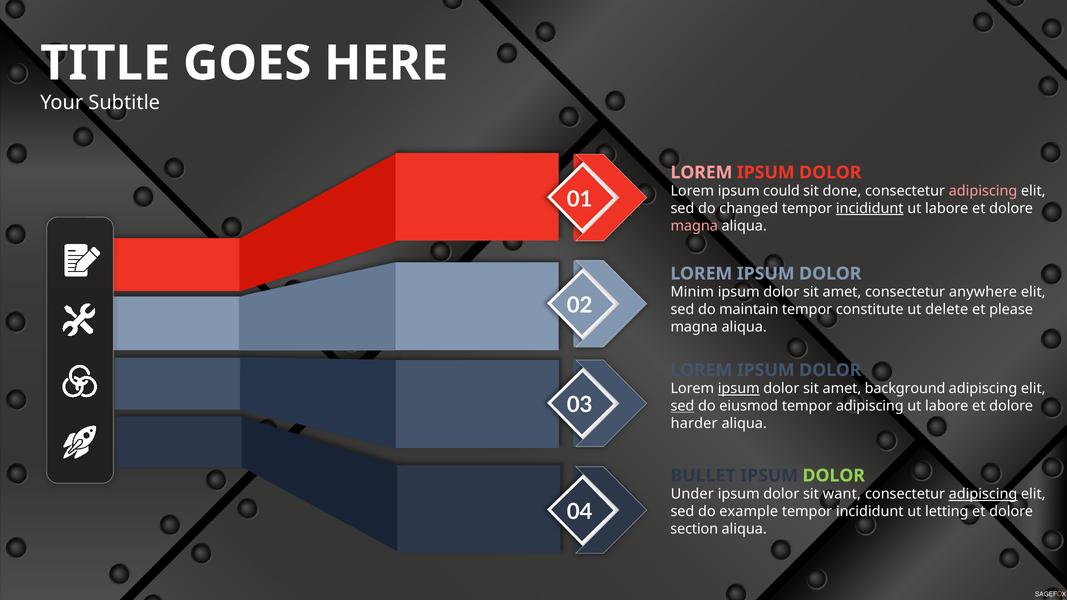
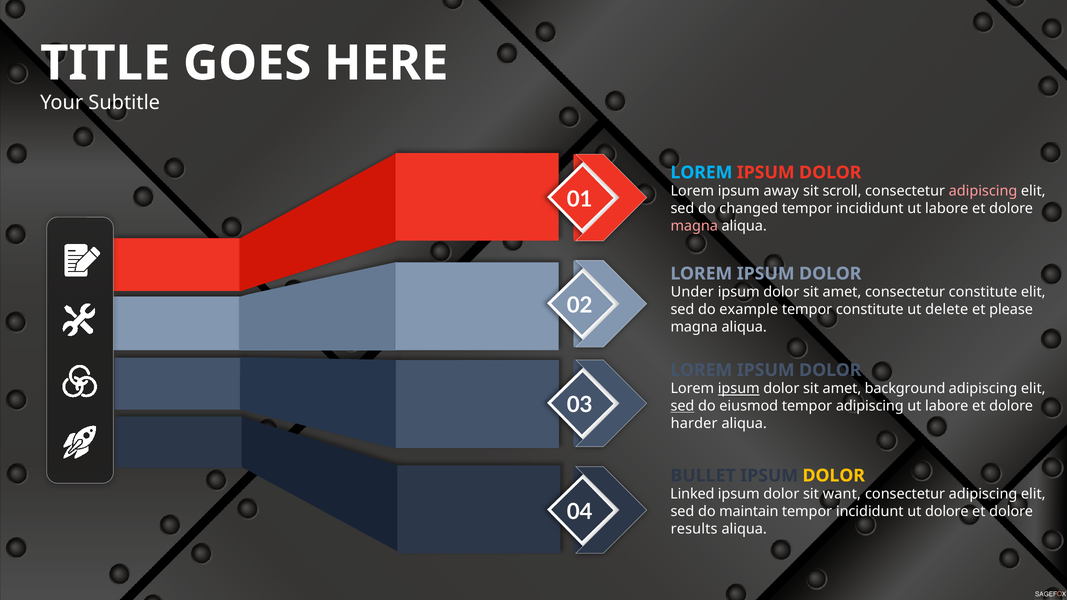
LOREM colour: pink -> light blue (701, 173)
could: could -> away (781, 191)
done: done -> scroll (842, 191)
incididunt underline: present -> none (870, 208)
Minim: Minim -> Under (692, 292)
consectetur anywhere: anywhere -> constitute (983, 292)
maintain: maintain -> example (749, 310)
DOLOR colour: light green -> yellow (834, 476)
Under: Under -> Linked (692, 494)
adipiscing underline: present -> none (983, 494)
example: example -> maintain (749, 512)
ut letting: letting -> dolore (947, 512)
section: section -> results (694, 529)
